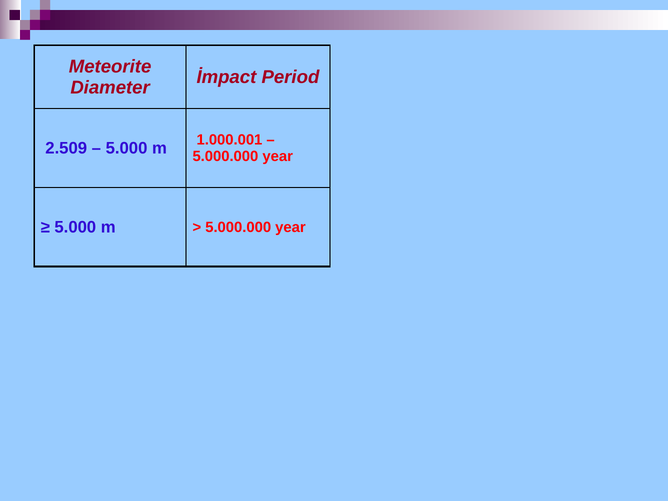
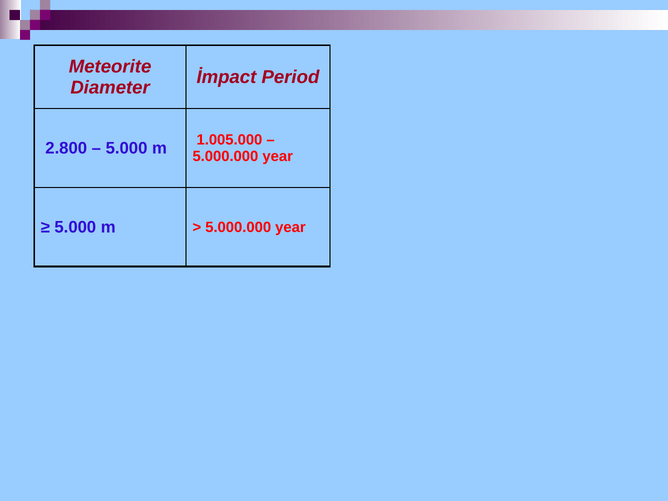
1.000.001: 1.000.001 -> 1.005.000 (229, 140)
2.509: 2.509 -> 2.800 (66, 148)
